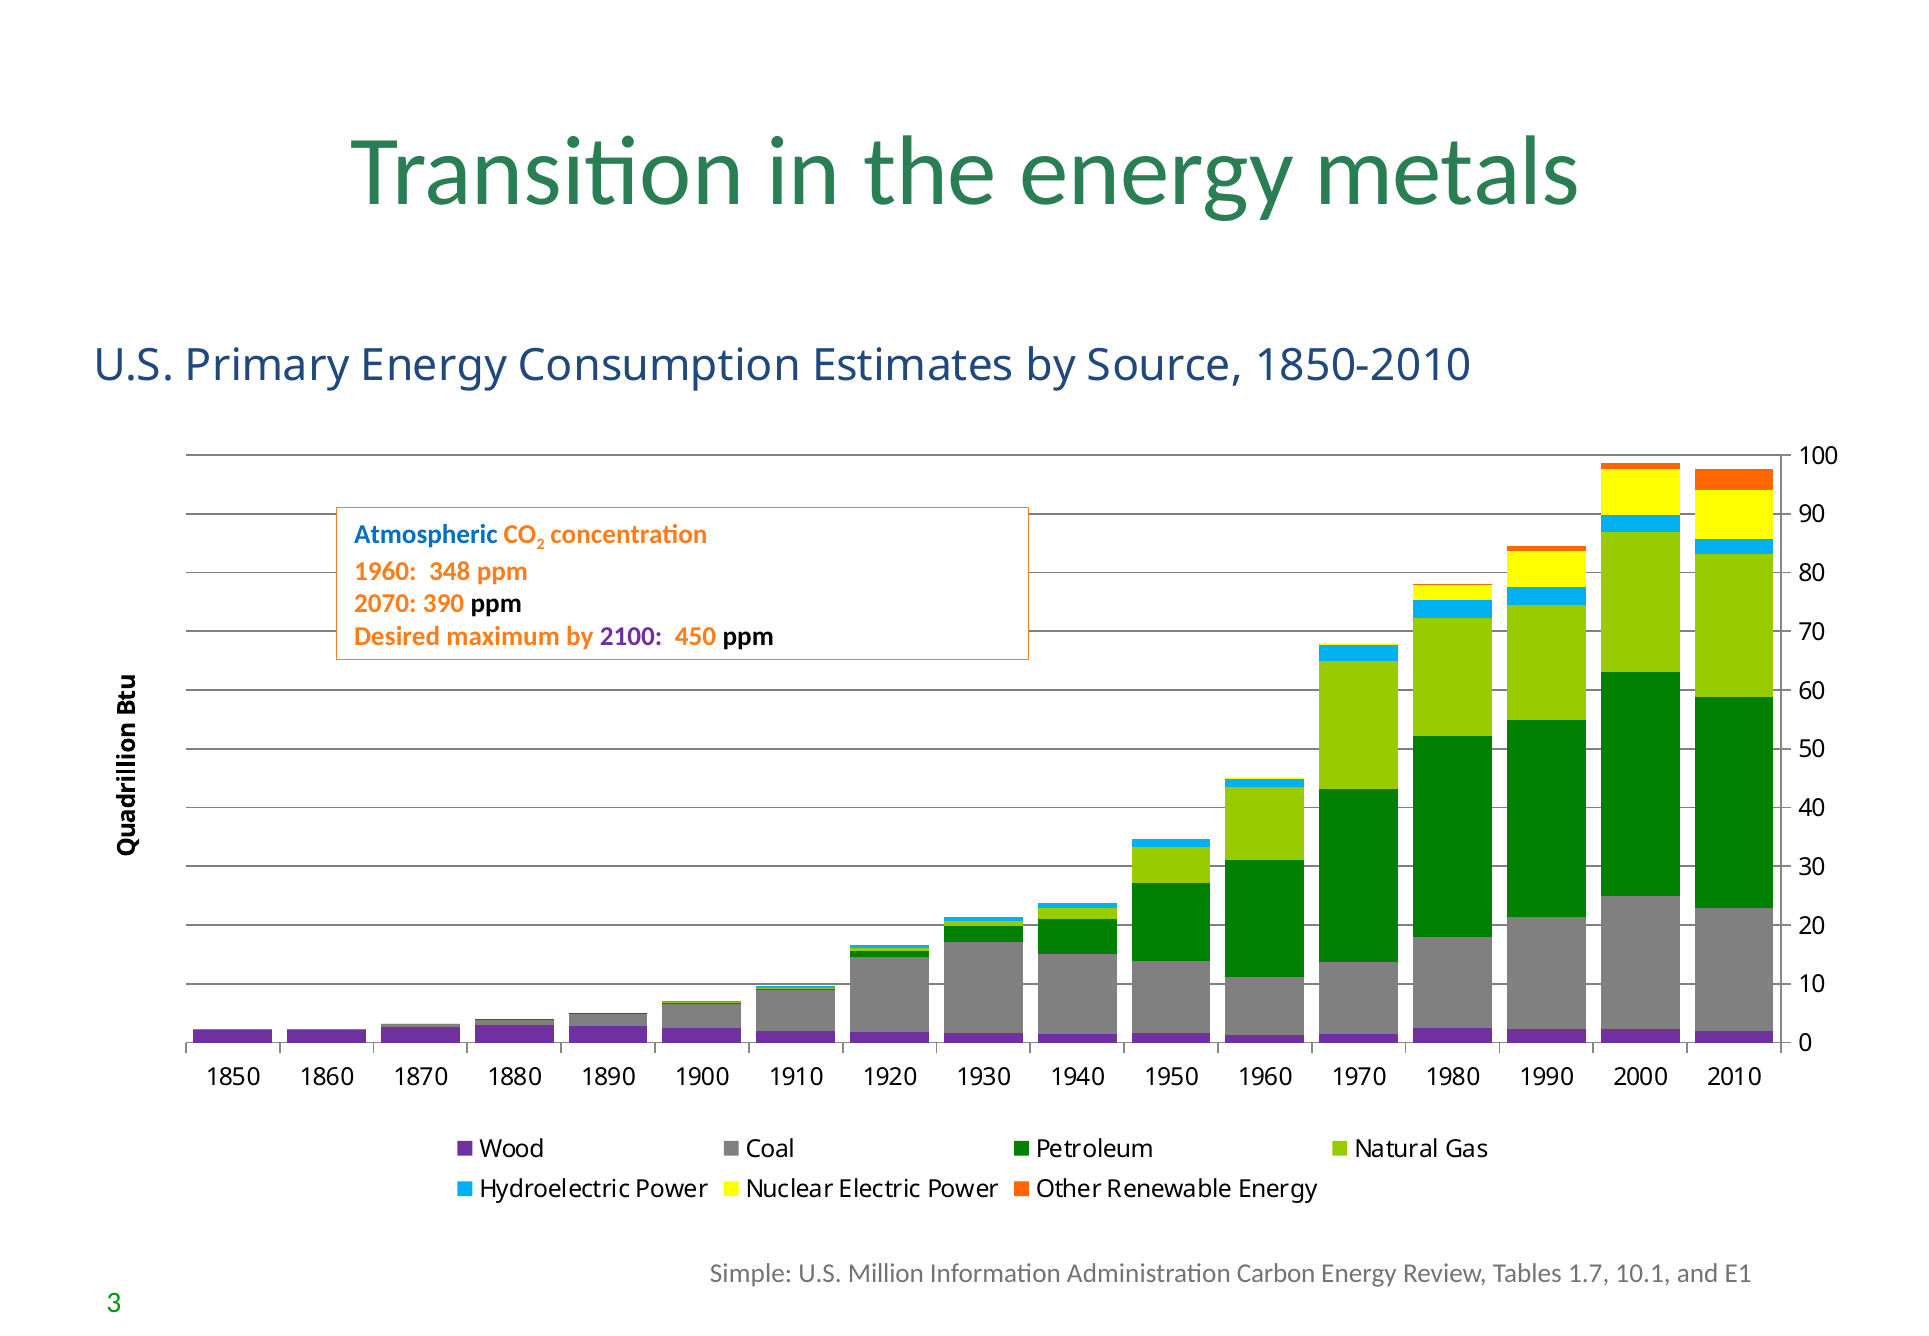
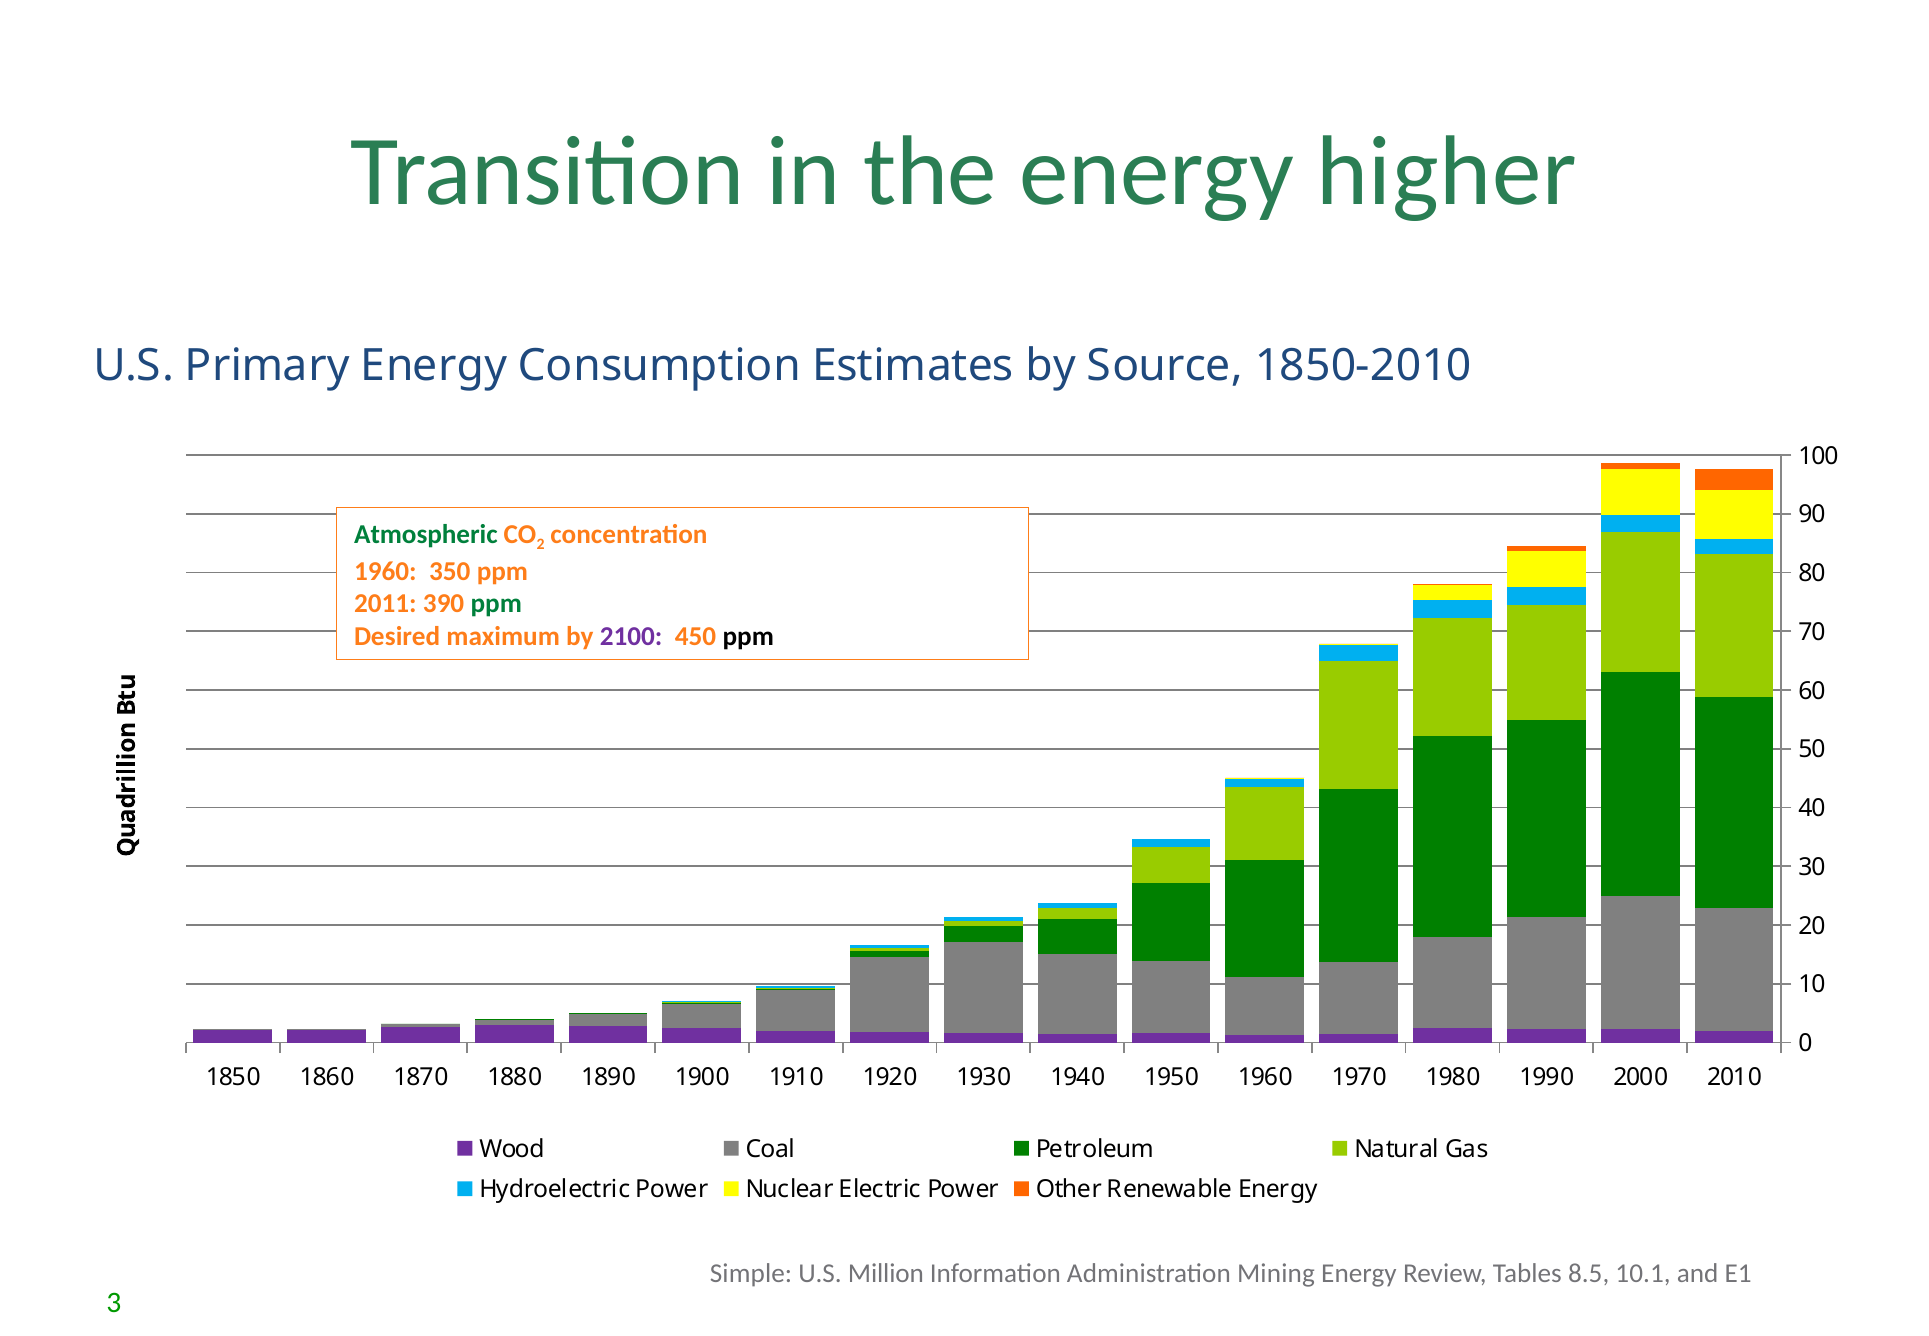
metals: metals -> higher (1446, 172)
Atmospheric colour: blue -> green (426, 534)
348: 348 -> 350 (450, 571)
2070: 2070 -> 2011 (385, 604)
ppm colour: black -> green (496, 604)
Carbon: Carbon -> Mining (1276, 1273)
1.7: 1.7 -> 8.5 (1589, 1273)
